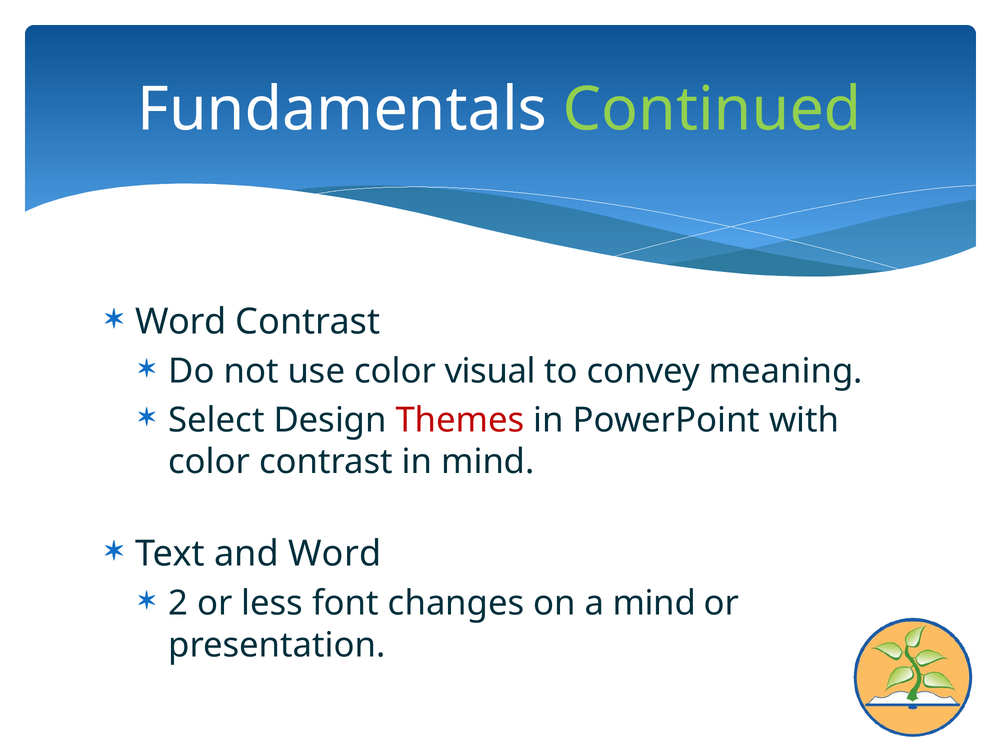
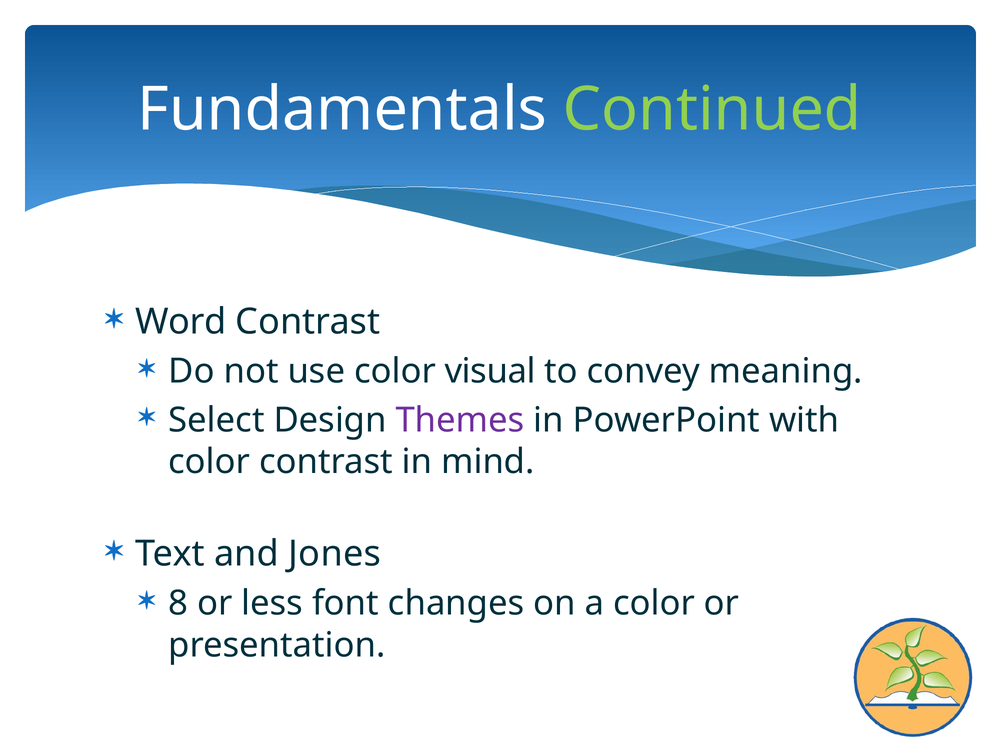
Themes colour: red -> purple (460, 420)
and Word: Word -> Jones (335, 554)
2: 2 -> 8 (178, 604)
a mind: mind -> color (654, 604)
